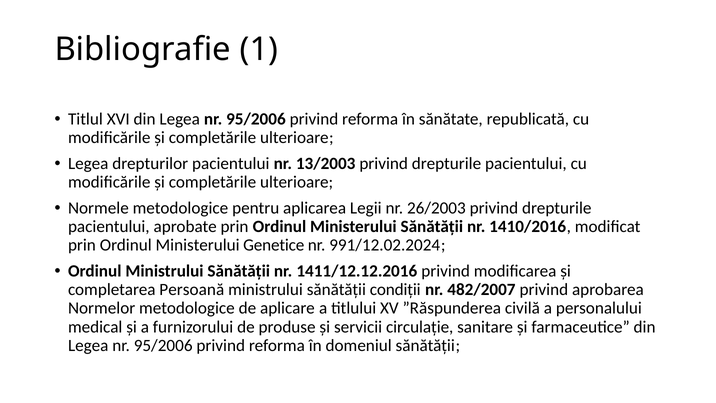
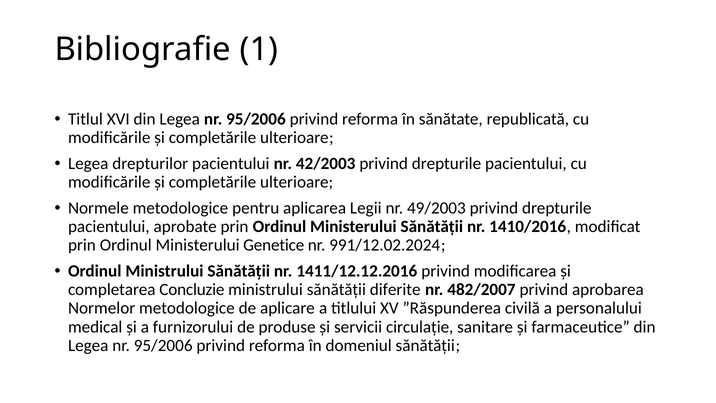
13/2003: 13/2003 -> 42/2003 (326, 164)
26/2003: 26/2003 -> 49/2003 (436, 208)
Persoană: Persoană -> Concluzie (192, 290)
condiții: condiții -> diferite (395, 290)
